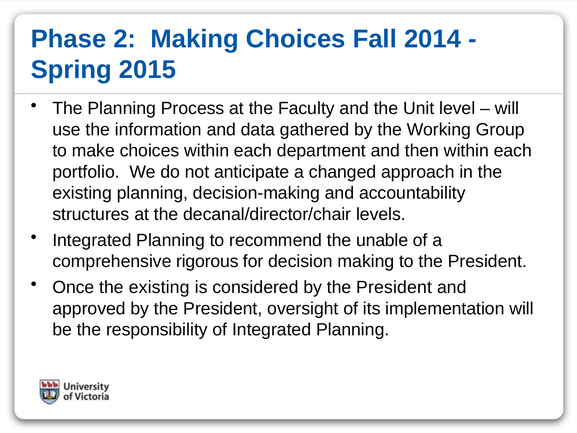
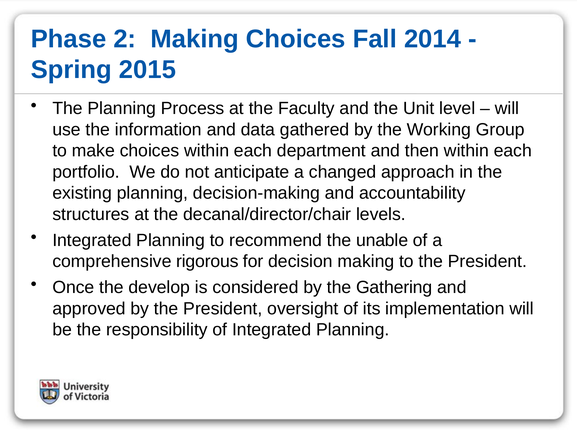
Once the existing: existing -> develop (159, 287)
considered by the President: President -> Gathering (394, 287)
